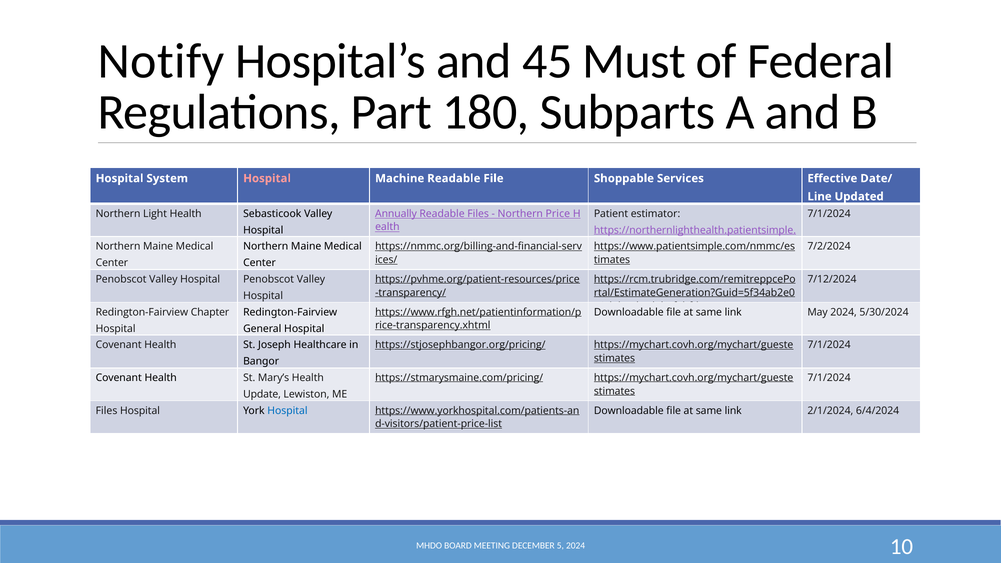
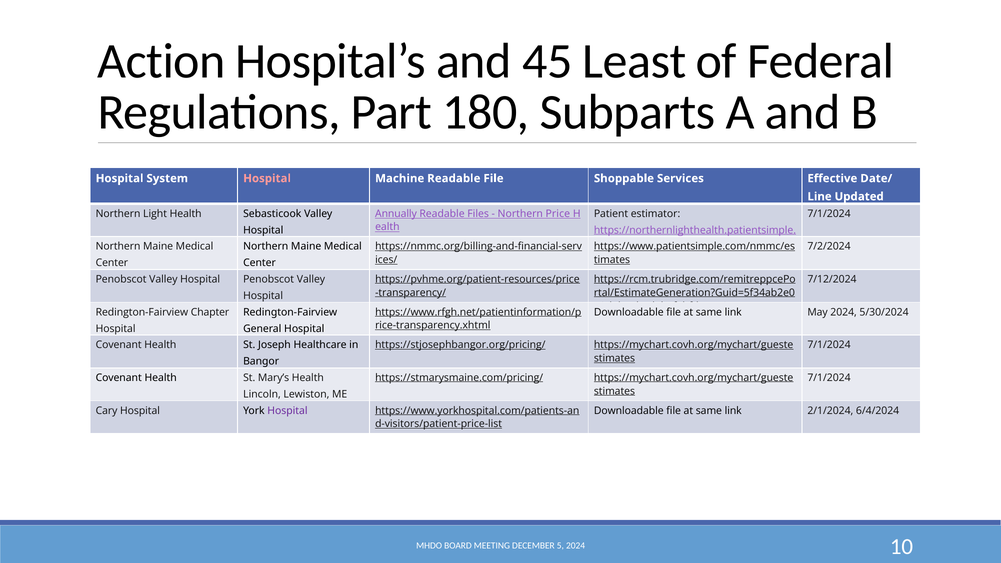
Notify: Notify -> Action (161, 61)
Must: Must -> Least (634, 61)
Update: Update -> Lincoln (262, 394)
Files: Files -> Cary (107, 411)
Hospital colour: blue -> purple (287, 411)
